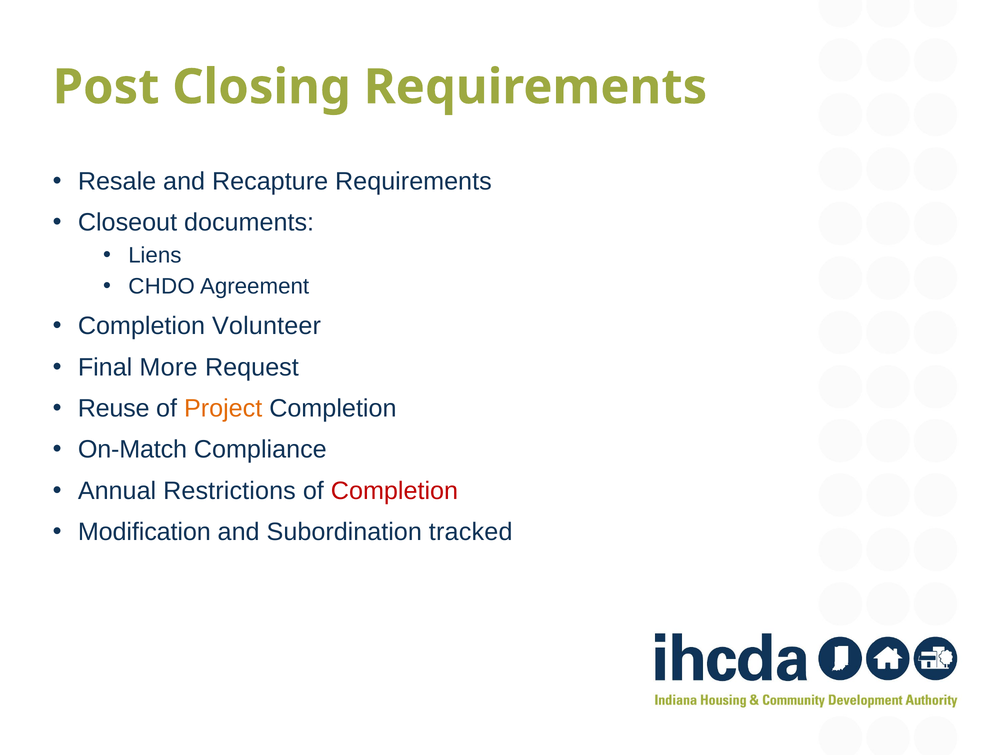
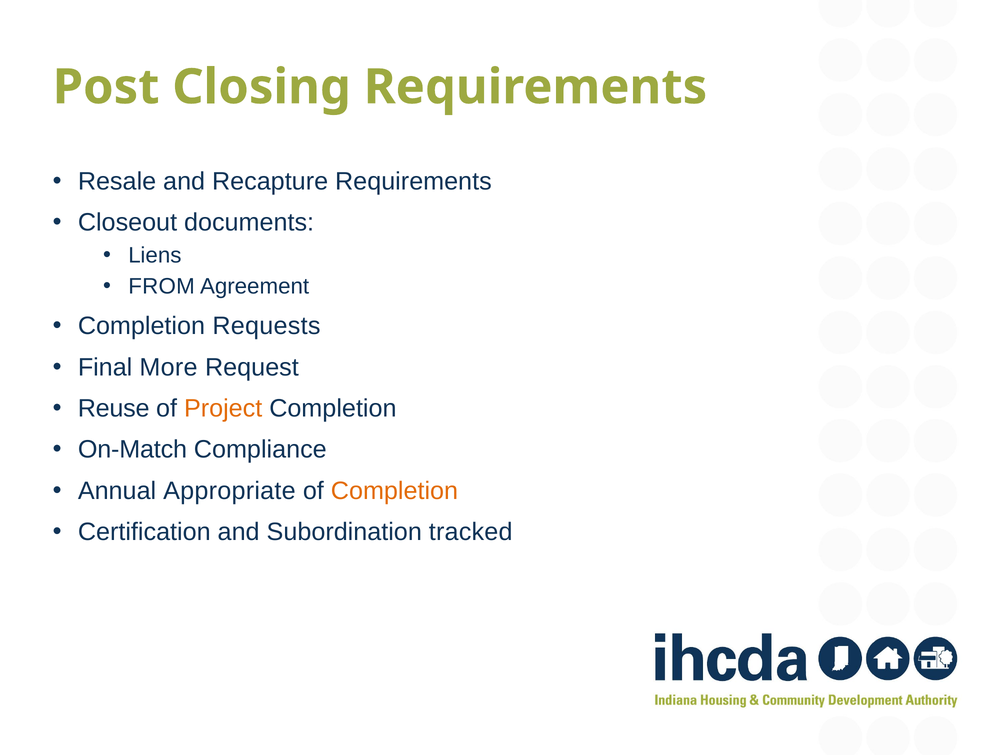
CHDO: CHDO -> FROM (162, 286)
Volunteer: Volunteer -> Requests (266, 326)
Restrictions: Restrictions -> Appropriate (229, 491)
Completion colour: red -> orange (394, 491)
Modification: Modification -> Certification (144, 532)
